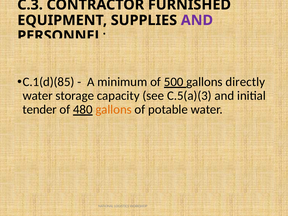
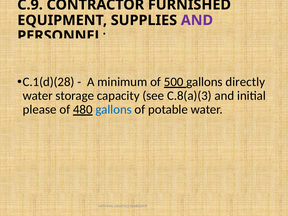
C.3: C.3 -> C.9 (30, 5)
C.1(d)(85: C.1(d)(85 -> C.1(d)(28 (49, 82)
C.5(a)(3: C.5(a)(3 -> C.8(a)(3 (189, 96)
tender: tender -> please (40, 110)
gallons colour: orange -> blue (114, 110)
